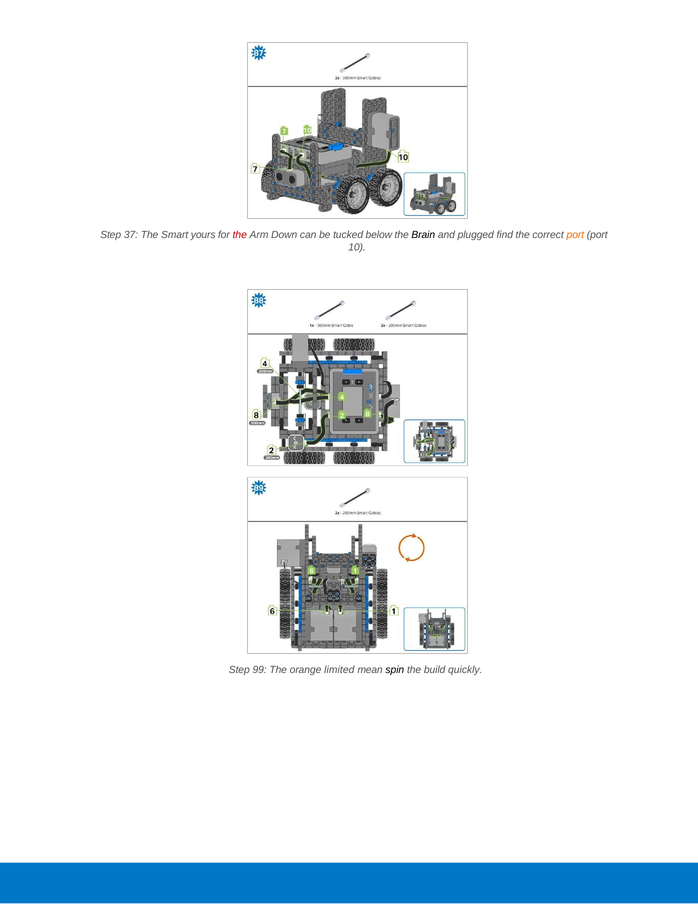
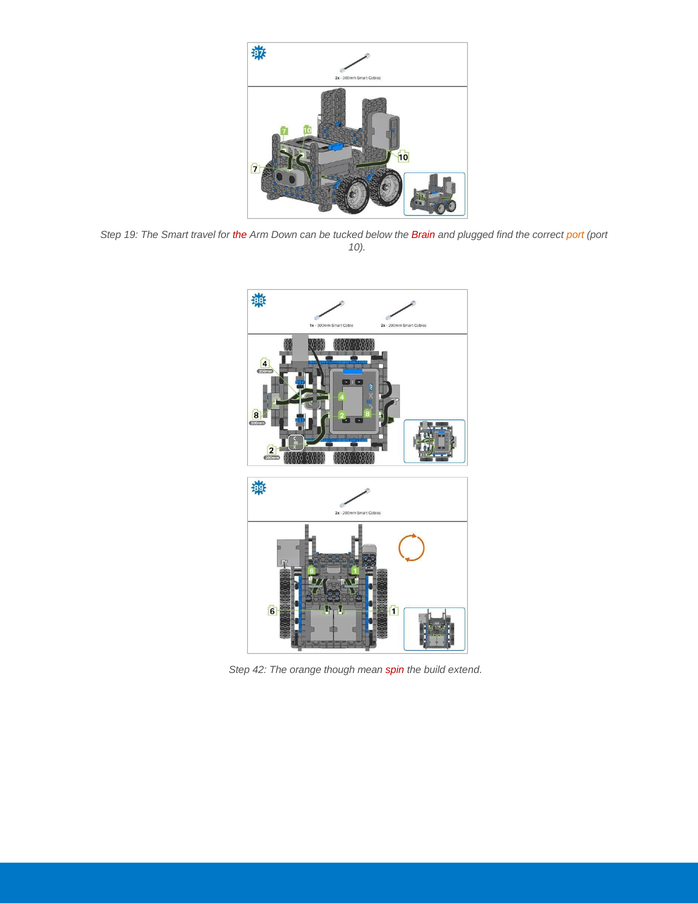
37: 37 -> 19 (131, 234)
yours: yours -> travel (203, 234)
Brain colour: black -> red (423, 234)
99: 99 -> 42 (260, 669)
limited: limited -> though (339, 669)
spin colour: black -> red (395, 669)
quickly: quickly -> extend (465, 669)
